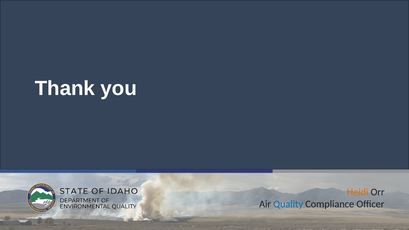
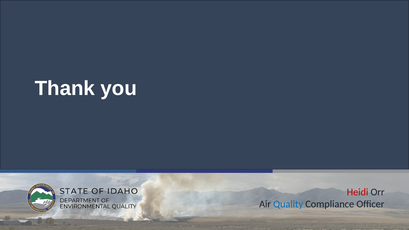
Heidi colour: orange -> red (358, 192)
